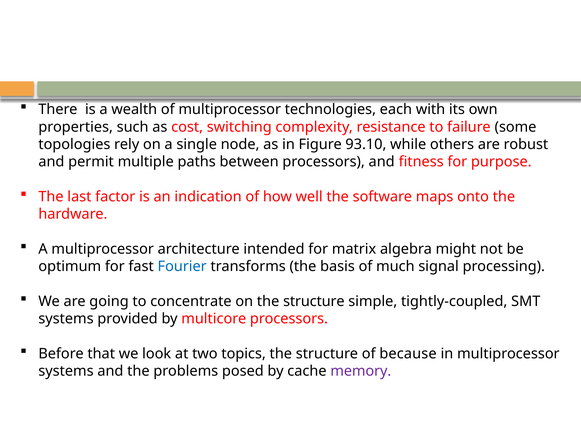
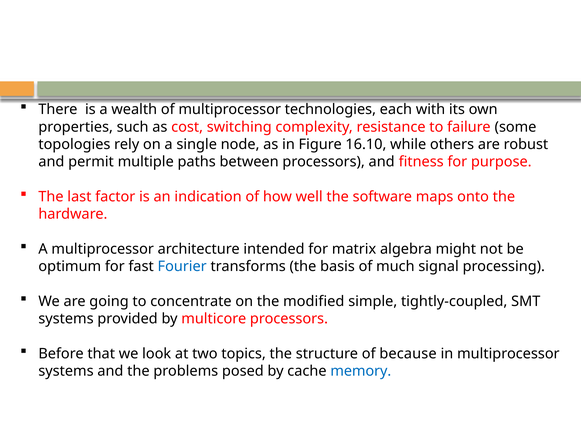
93.10: 93.10 -> 16.10 (366, 144)
on the structure: structure -> modified (314, 301)
memory colour: purple -> blue (361, 371)
